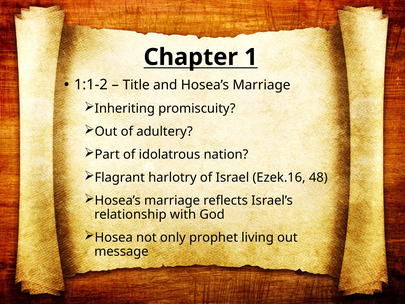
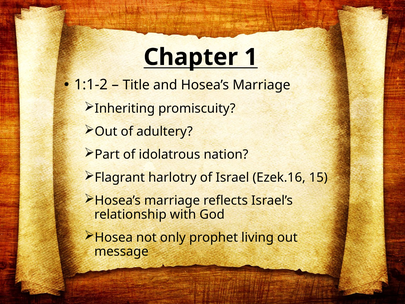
48: 48 -> 15 (318, 177)
